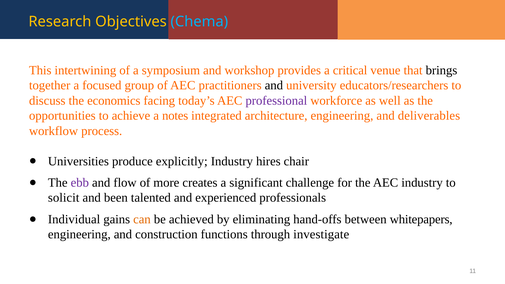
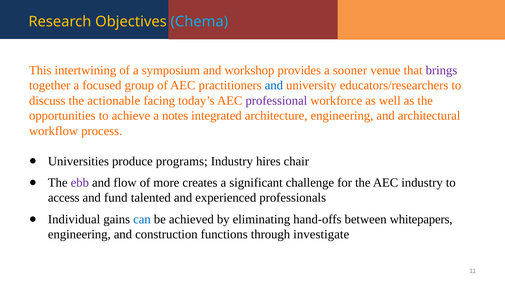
critical: critical -> sooner (350, 70)
brings colour: black -> purple (441, 70)
and colour: black -> blue (274, 85)
economics: economics -> actionable (114, 101)
deliverables: deliverables -> architectural (429, 116)
explicitly: explicitly -> programs (182, 161)
solicit: solicit -> access (64, 198)
been: been -> fund (116, 198)
can colour: orange -> blue (142, 219)
